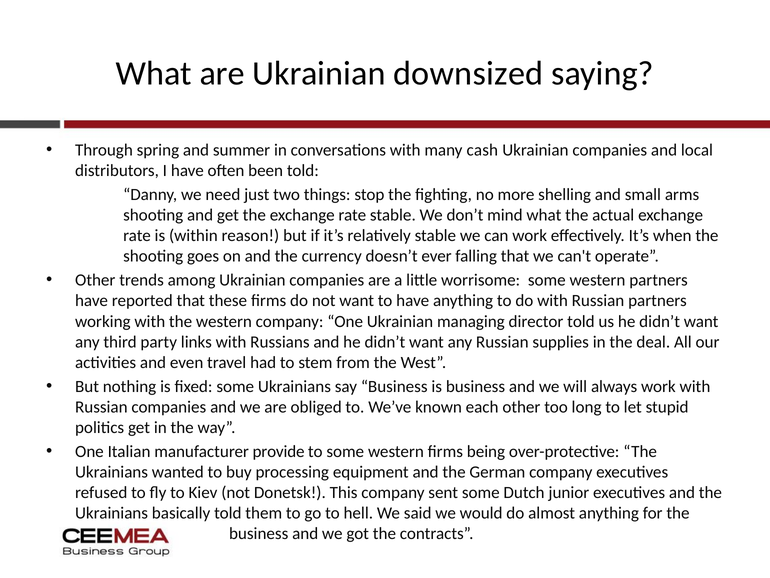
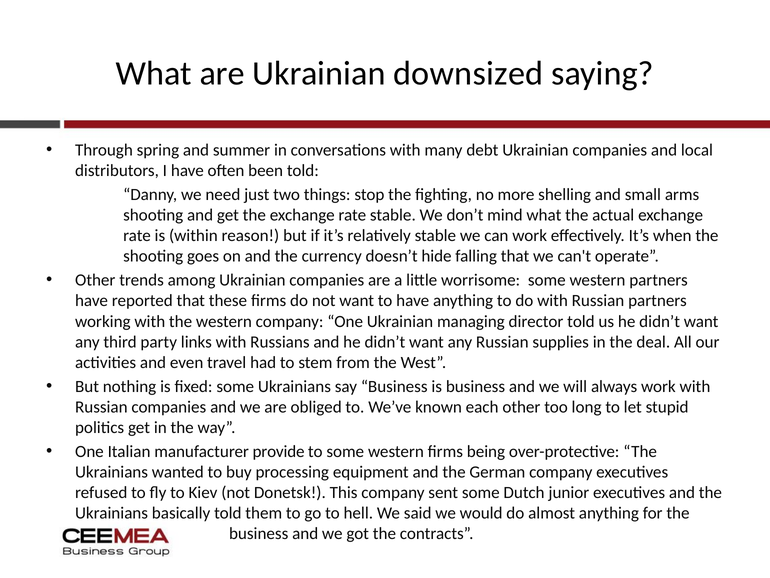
cash: cash -> debt (482, 150)
ever: ever -> hide (436, 256)
